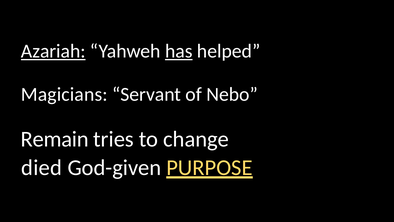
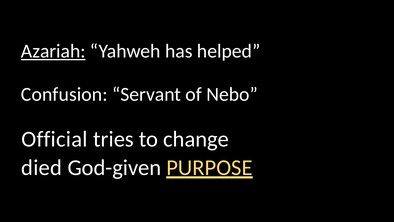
has underline: present -> none (179, 51)
Magicians: Magicians -> Confusion (64, 94)
Remain: Remain -> Official (54, 139)
